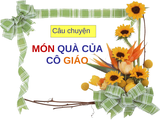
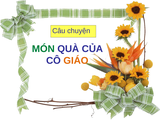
MÓN colour: red -> green (43, 49)
